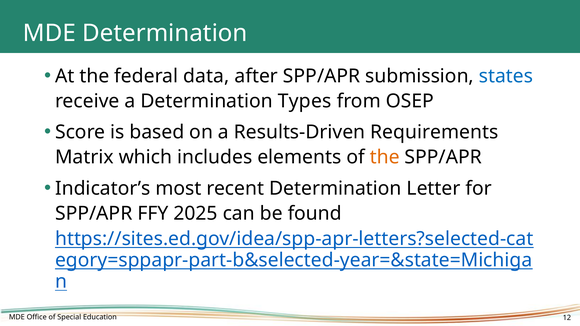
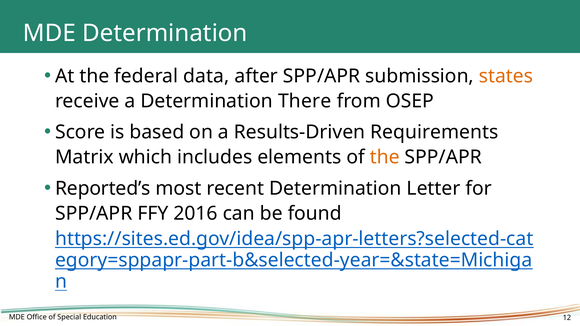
states colour: blue -> orange (506, 76)
Types: Types -> There (305, 101)
Indicator’s: Indicator’s -> Reported’s (103, 188)
2025: 2025 -> 2016 (196, 214)
